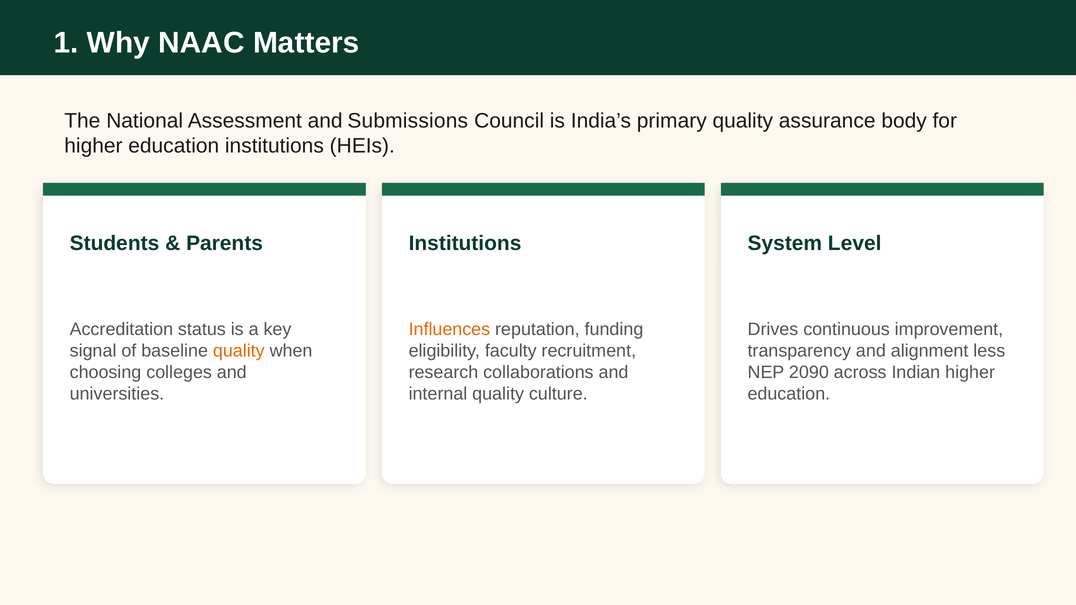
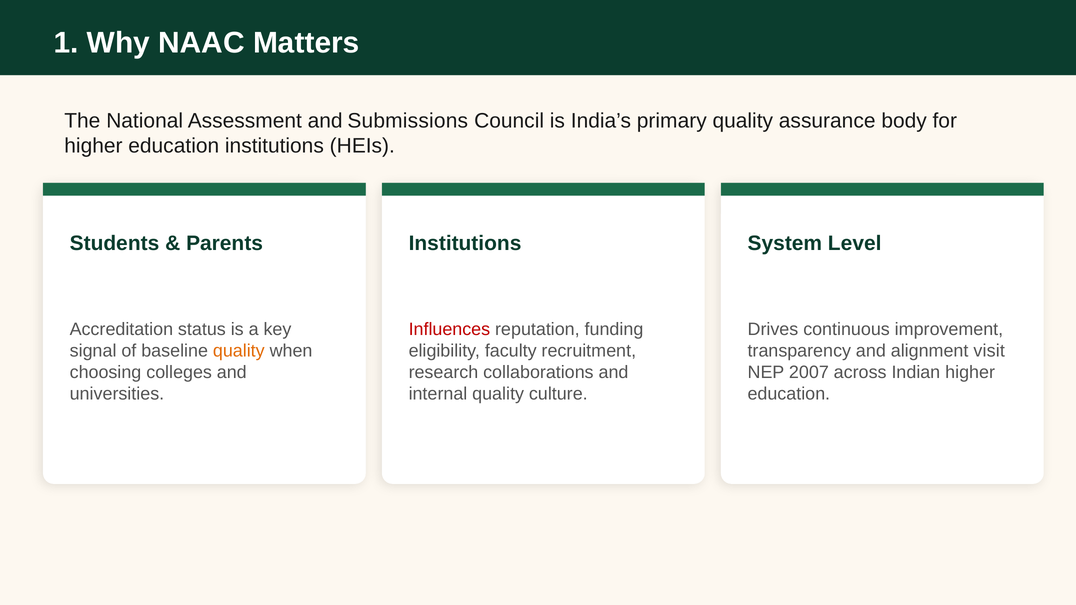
Influences colour: orange -> red (449, 329)
less: less -> visit (989, 351)
2090: 2090 -> 2007 (809, 372)
